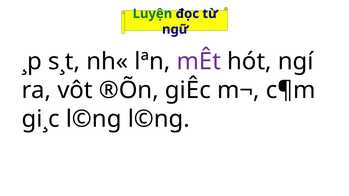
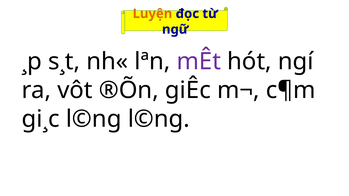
Luyện colour: green -> orange (152, 14)
